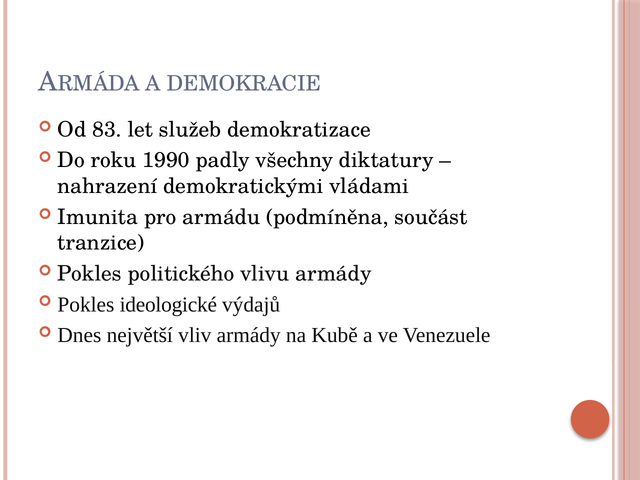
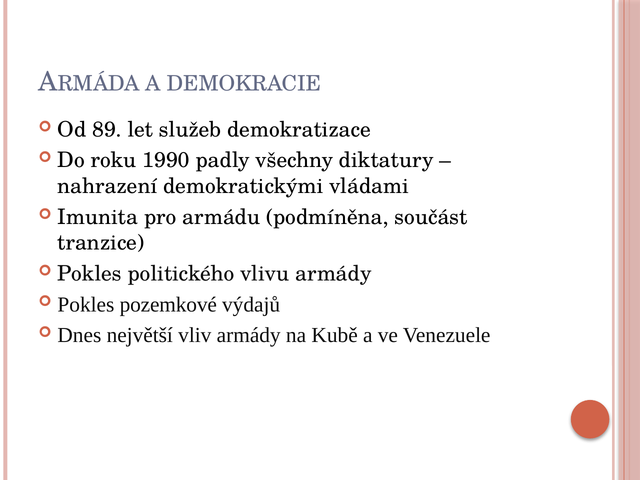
83: 83 -> 89 (107, 129)
ideologické: ideologické -> pozemkové (168, 304)
